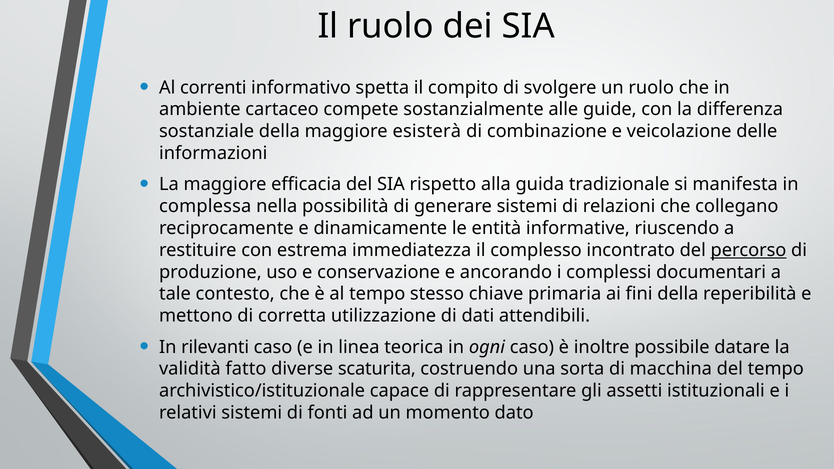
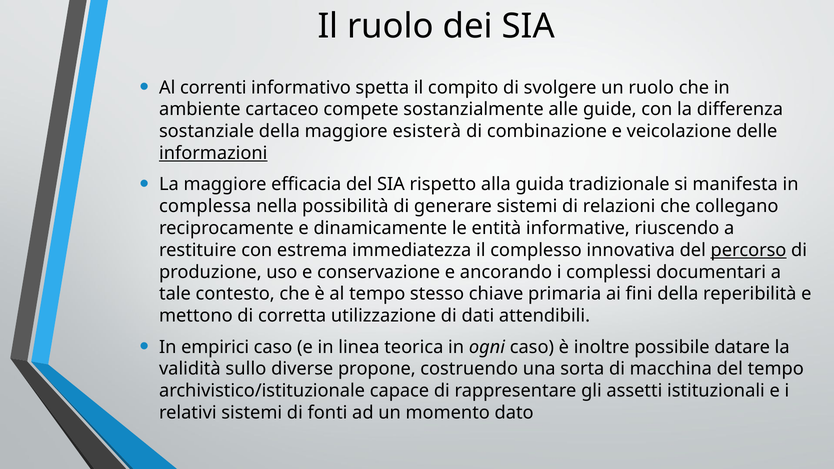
informazioni underline: none -> present (213, 153)
incontrato: incontrato -> innovativa (631, 250)
rilevanti: rilevanti -> empirici (215, 347)
fatto: fatto -> sullo (246, 369)
scaturita: scaturita -> propone (377, 369)
